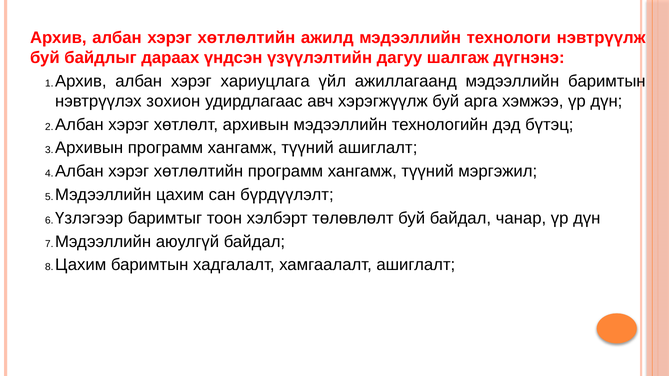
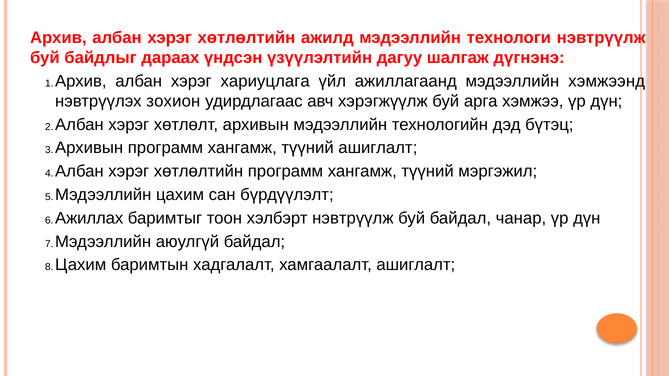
мэдээллийн баримтын: баримтын -> хэмжээнд (607, 81)
Үзлэгээр: Үзлэгээр -> Ажиллах (89, 218)
хэлбэрт төлөвлөлт: төлөвлөлт -> нэвтрүүлж (353, 218)
